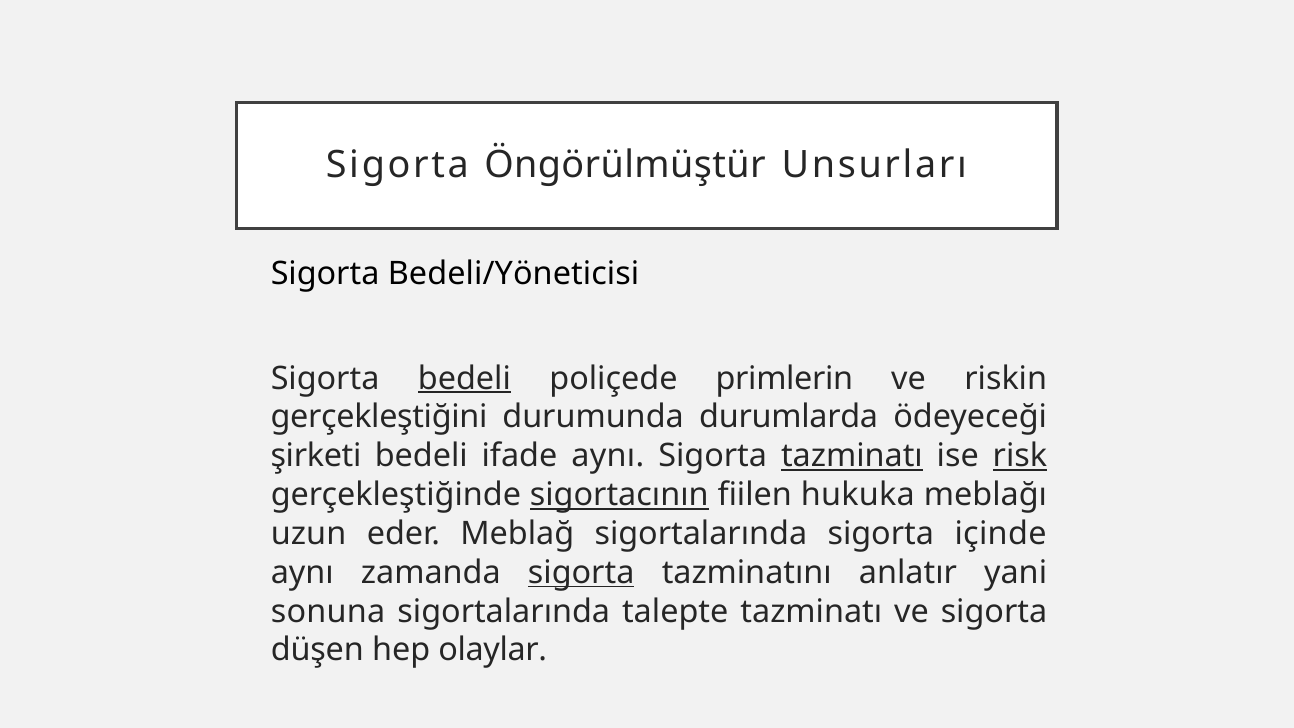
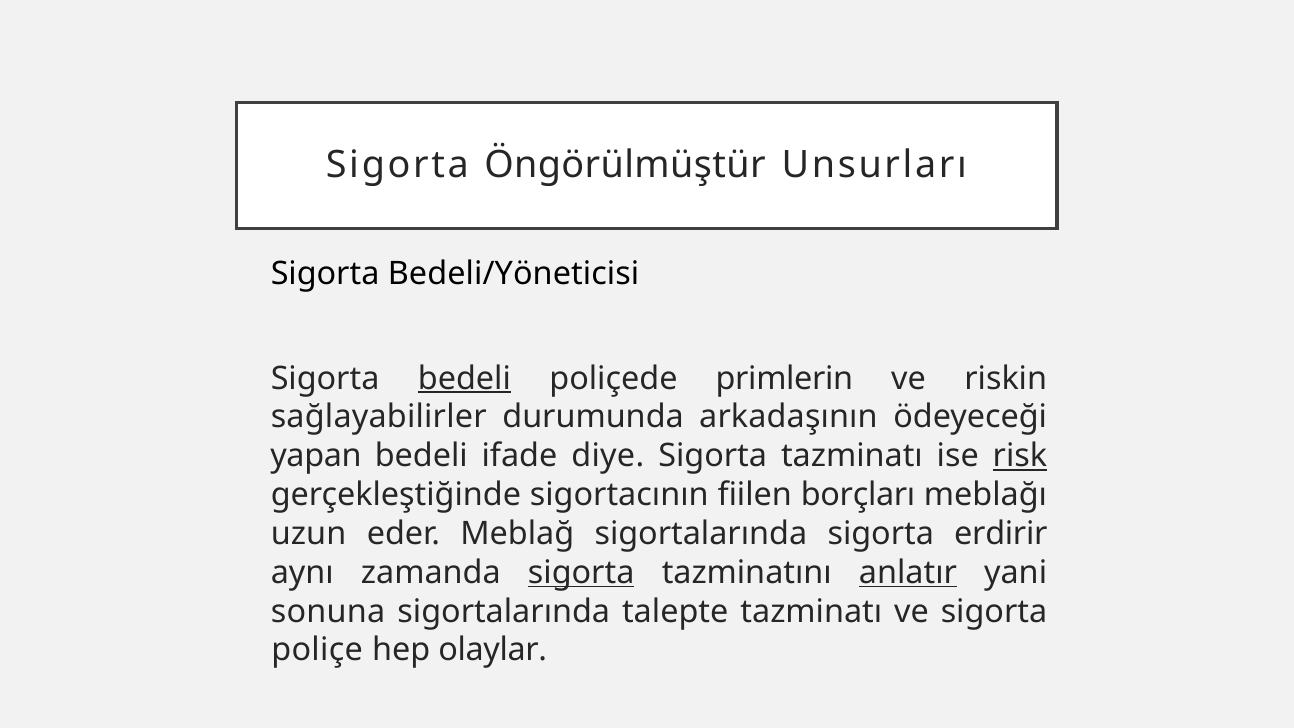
gerçekleştiğini: gerçekleştiğini -> sağlayabilirler (379, 417)
durumlarda: durumlarda -> arkadaşının (788, 417)
şirketi: şirketi -> yapan (316, 456)
ifade aynı: aynı -> diye (608, 456)
tazminatı underline: present -> none (852, 456)
sigortacının underline: present -> none (619, 495)
hukuka: hukuka -> borçları (858, 495)
içinde: içinde -> erdirir (1001, 534)
anlatır underline: none -> present (908, 572)
düşen: düşen -> poliçe (317, 650)
